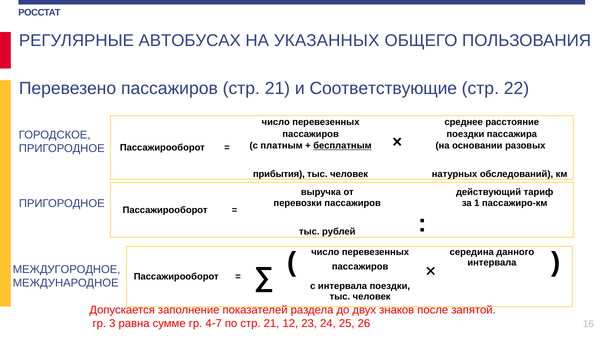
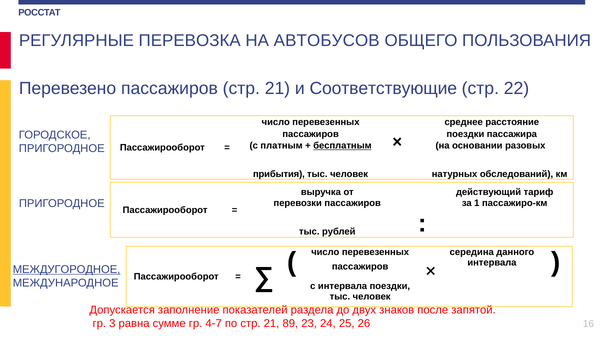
АВТОБУСАХ: АВТОБУСАХ -> ПЕРЕВОЗКА (190, 40)
УКАЗАННЫХ: УКАЗАННЫХ -> АВТОБУСОВ (327, 40)
МЕЖДУГОРОДНОЕ underline: none -> present (67, 269)
12: 12 -> 89 (290, 323)
